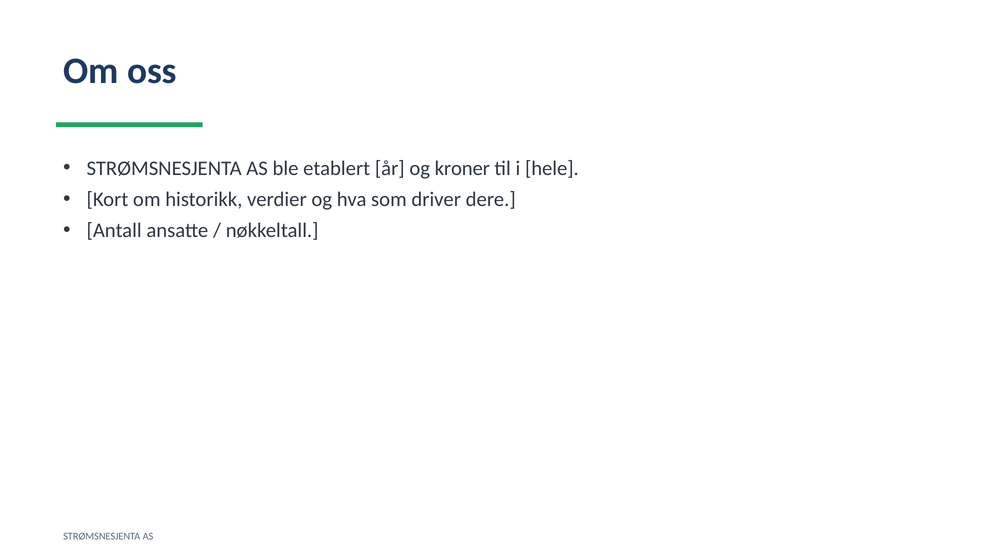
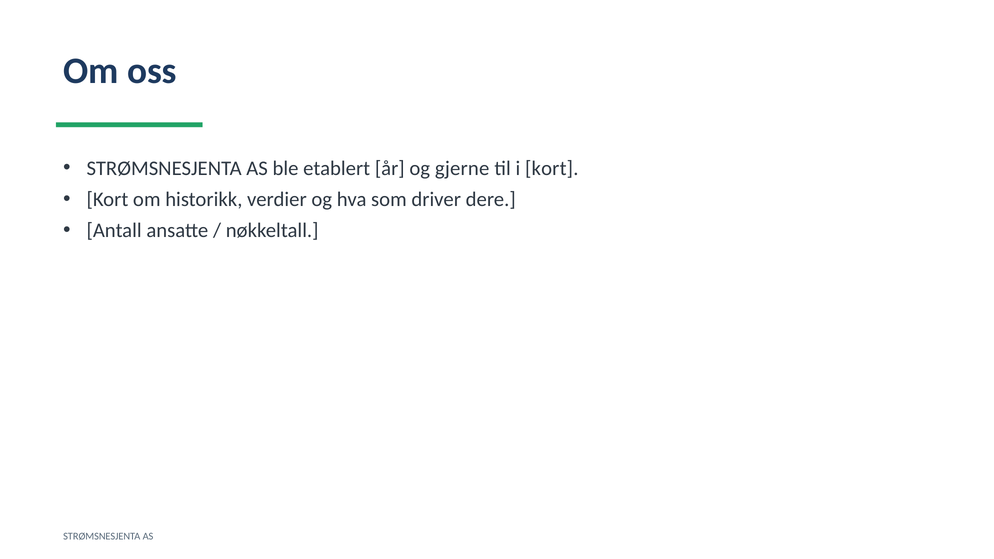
kroner: kroner -> gjerne (462, 168)
i hele: hele -> kort (552, 168)
